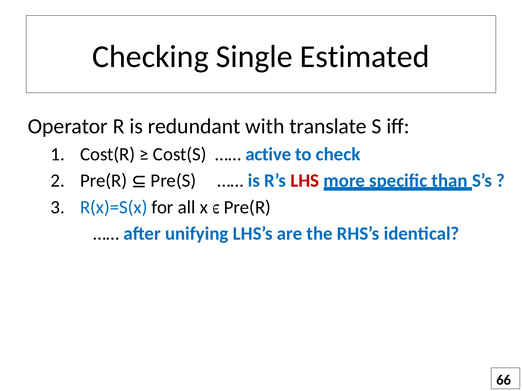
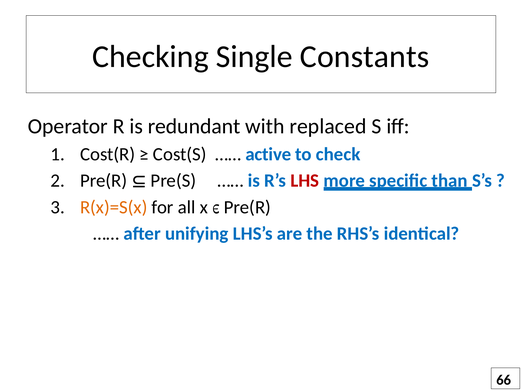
Estimated: Estimated -> Constants (365, 57)
translate: translate -> replaced (328, 127)
R(x)=S(x colour: blue -> orange (114, 207)
